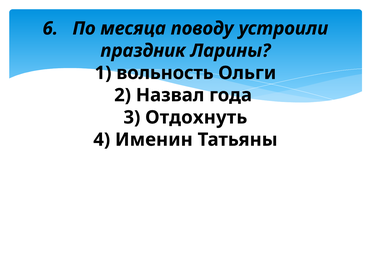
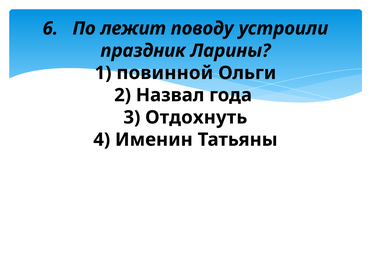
месяца: месяца -> лежит (133, 28)
вольность: вольность -> повинной (165, 73)
